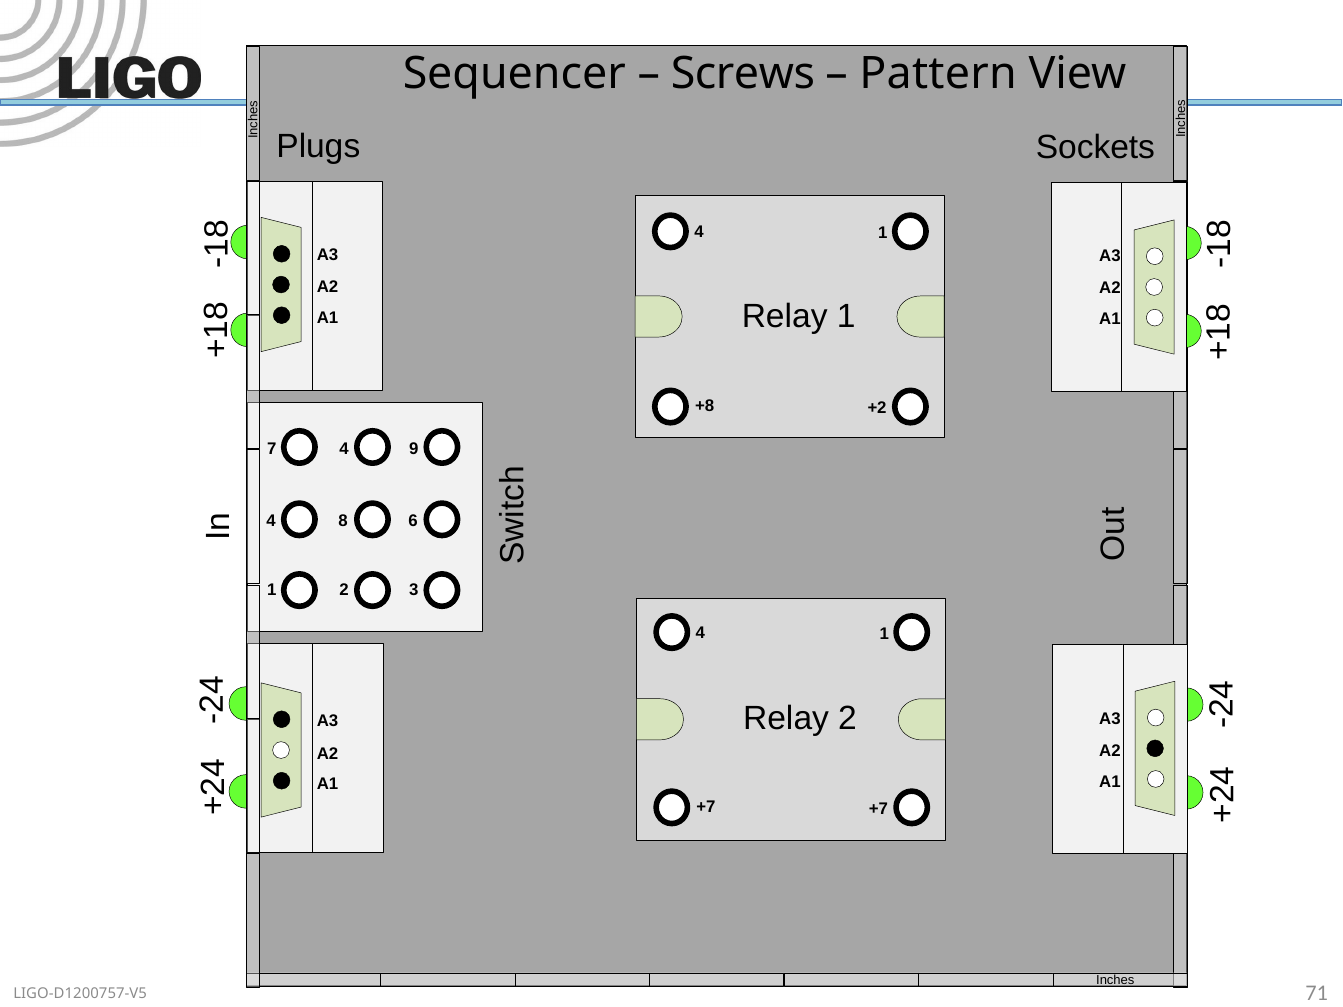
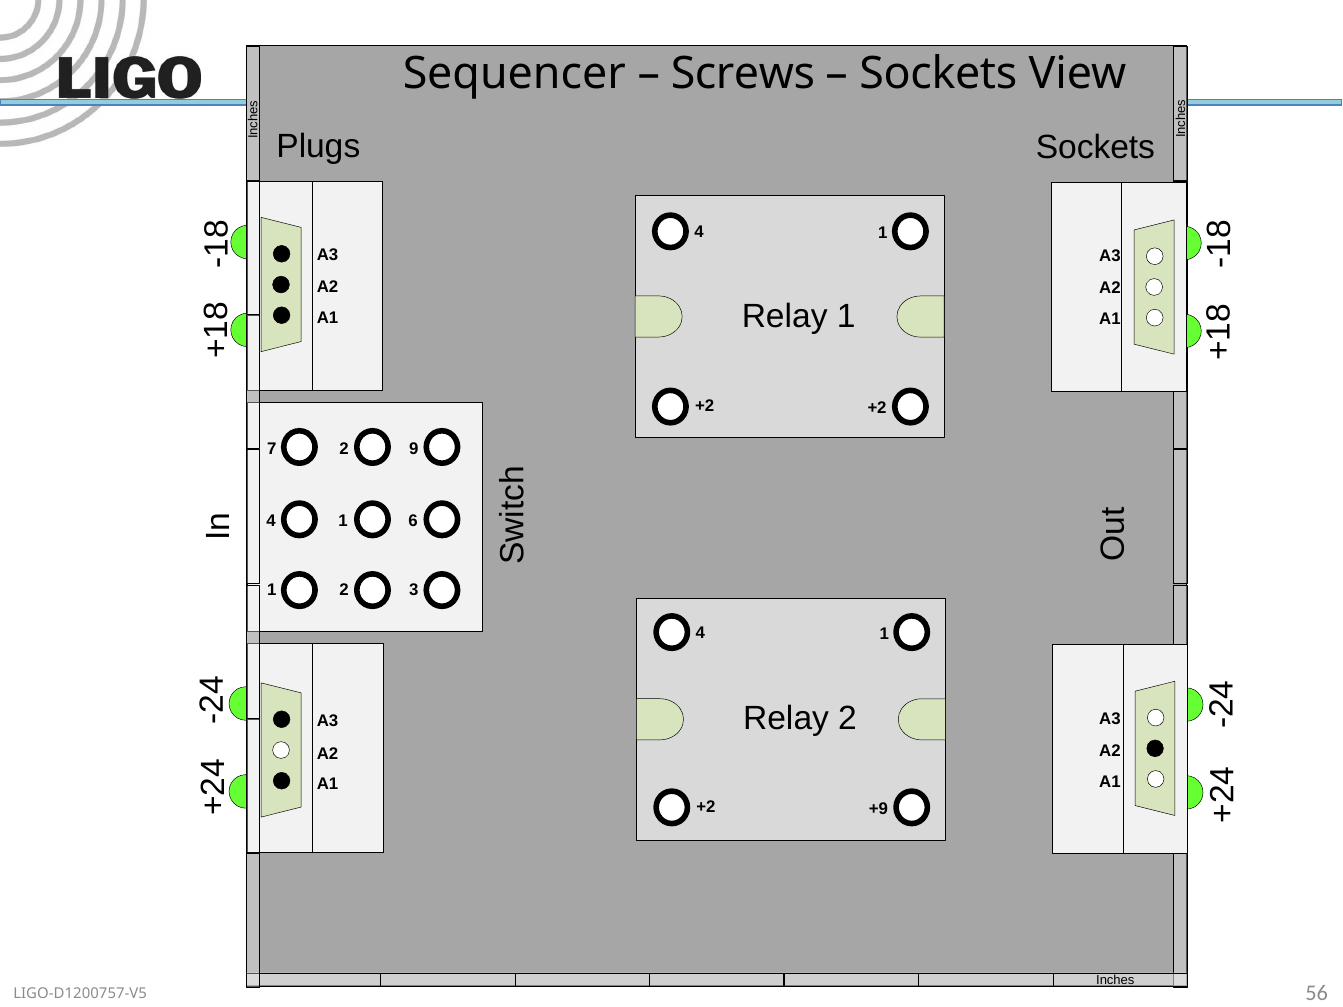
Pattern: Pattern -> Sockets (938, 73)
+8: +8 -> +2 (705, 406)
7 4: 4 -> 2 (344, 449)
4 8: 8 -> 1 (343, 521)
+7: +7 -> +2 (706, 807)
+7: +7 -> +9 (879, 809)
71: 71 -> 56 (1317, 993)
